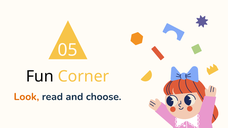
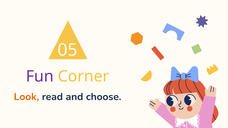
Fun colour: black -> purple (40, 77)
